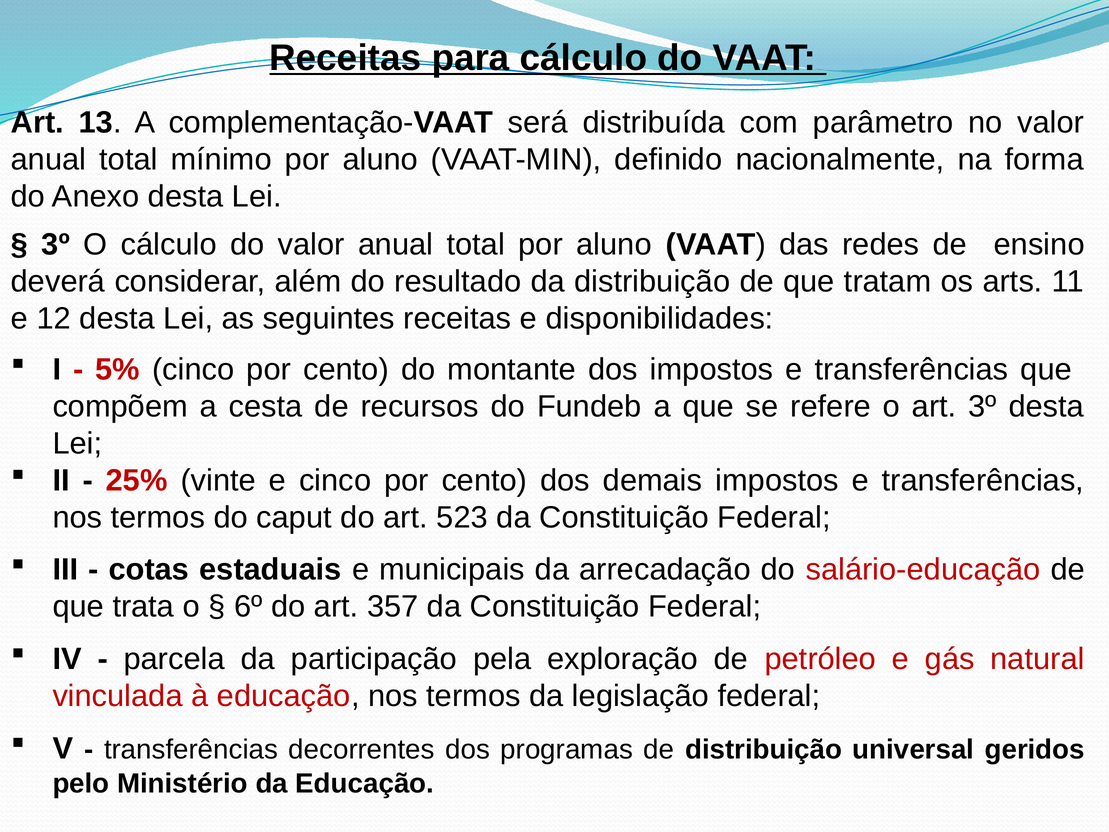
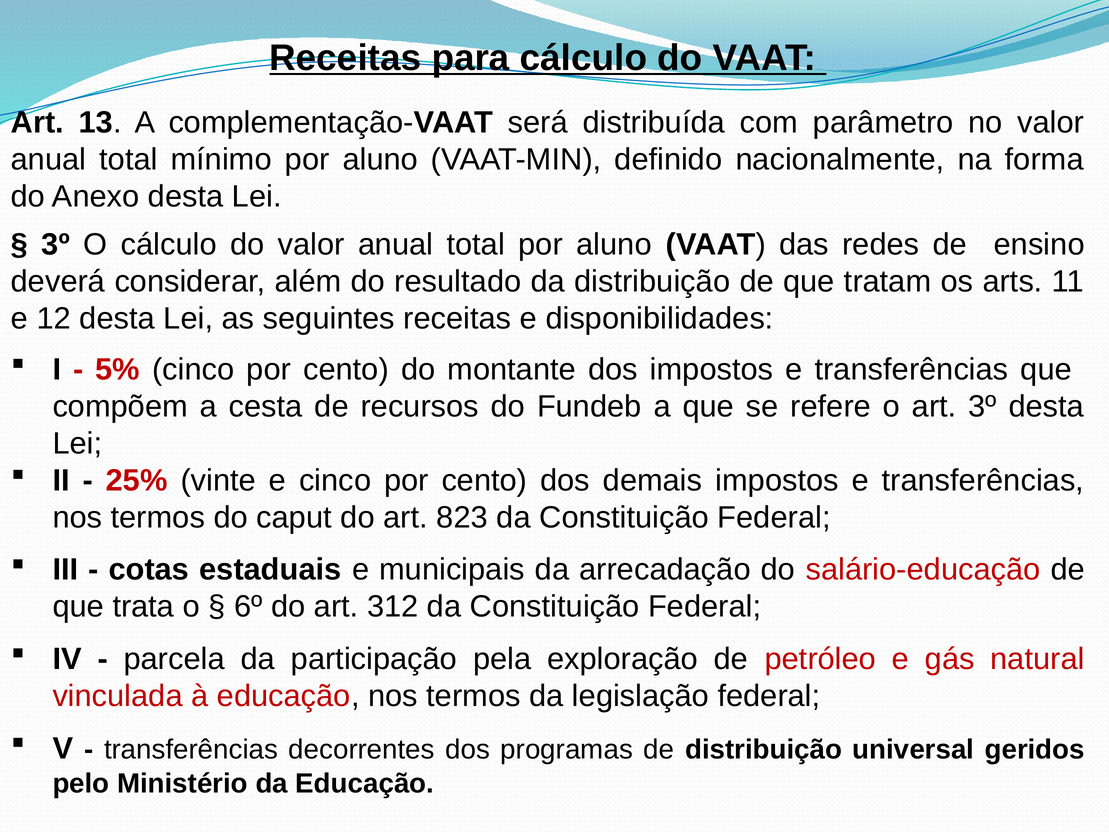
523: 523 -> 823 (462, 517)
357: 357 -> 312 (393, 607)
